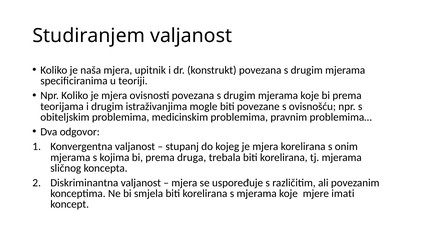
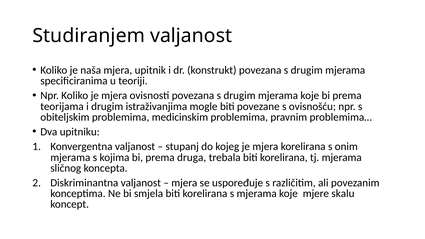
odgovor: odgovor -> upitniku (80, 132)
imati: imati -> skalu (343, 194)
